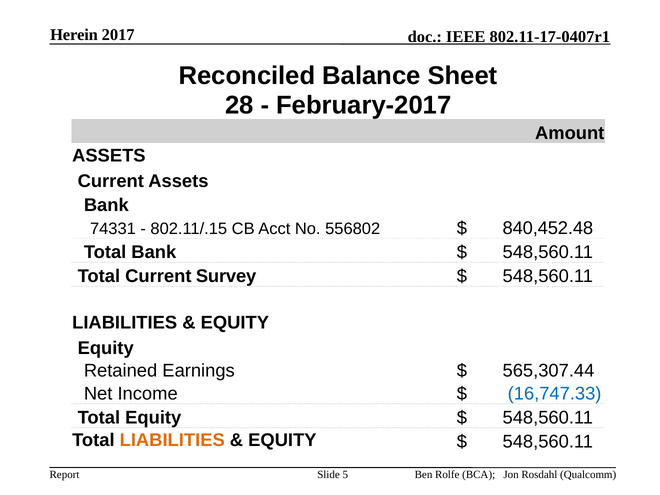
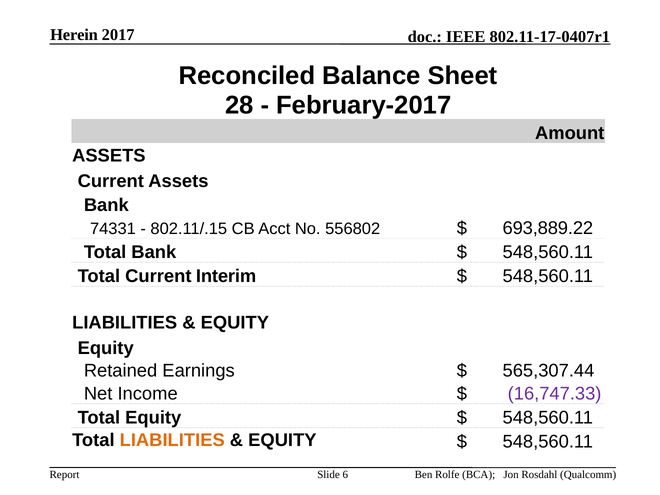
840,452.48: 840,452.48 -> 693,889.22 (548, 228)
Survey: Survey -> Interim (226, 276)
16,747.33 colour: blue -> purple (555, 394)
5: 5 -> 6 (345, 475)
